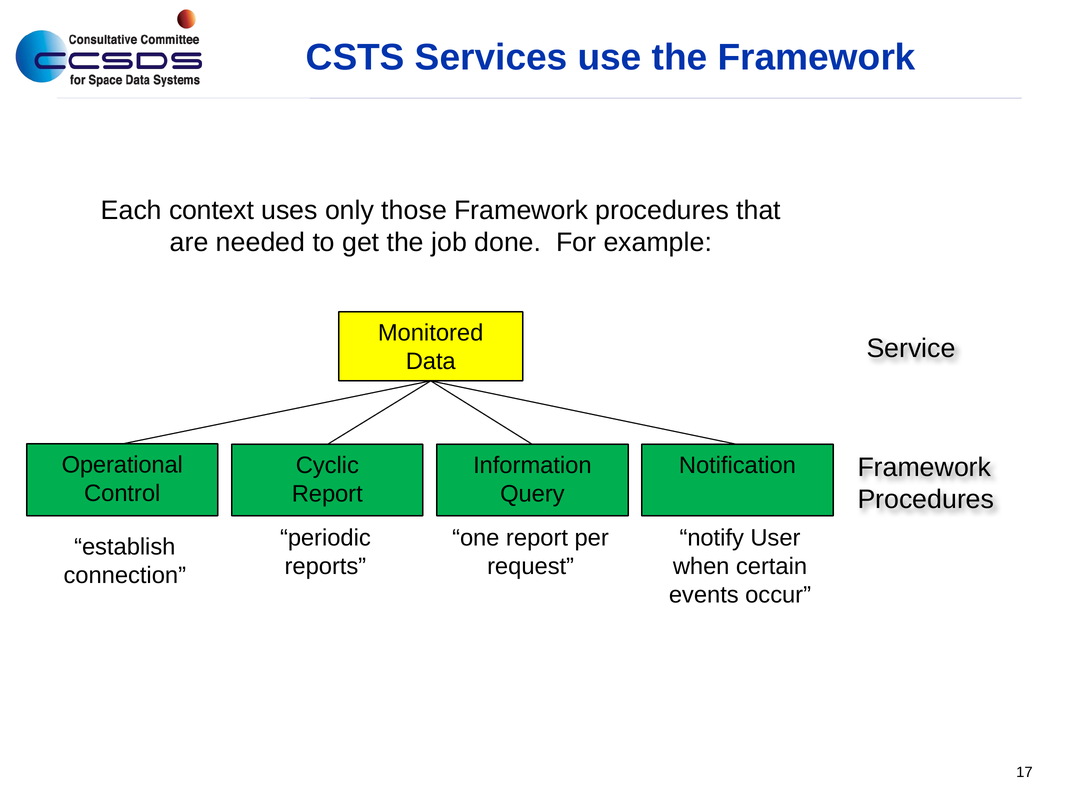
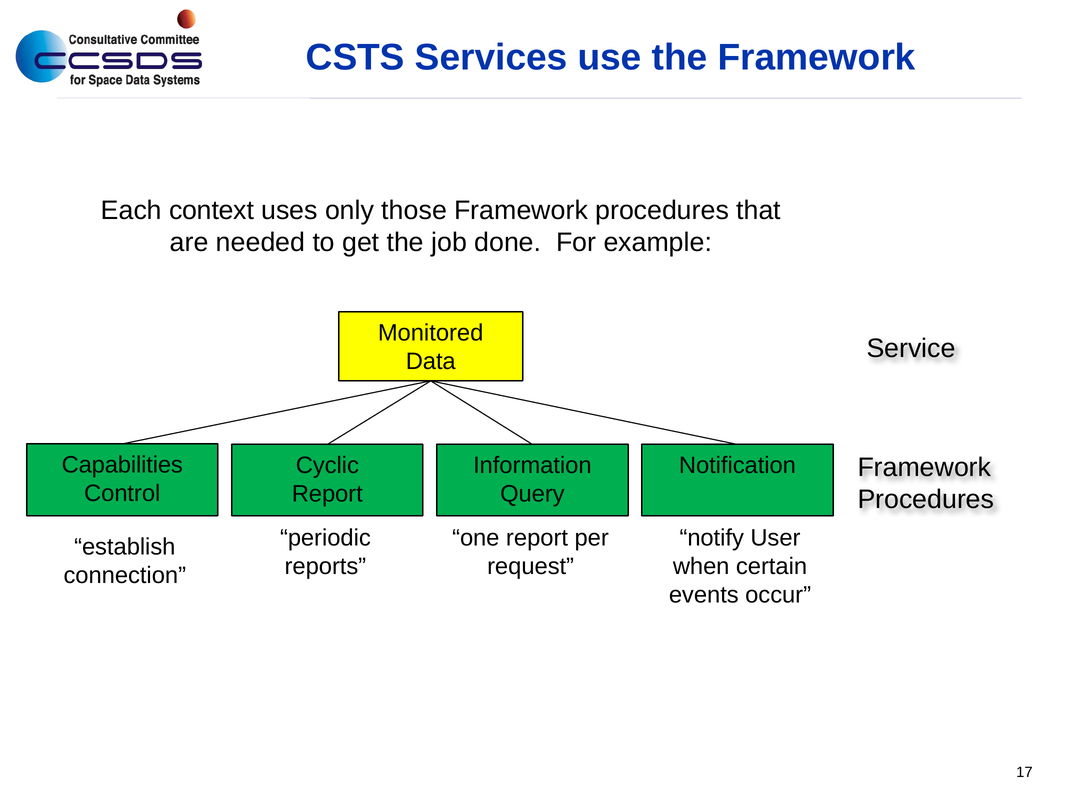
Operational: Operational -> Capabilities (122, 465)
